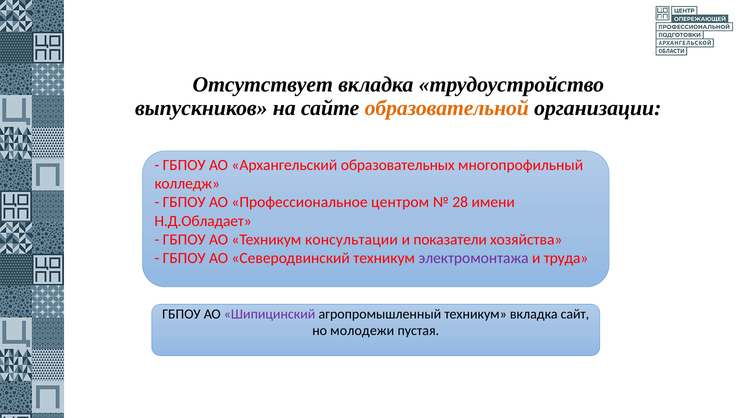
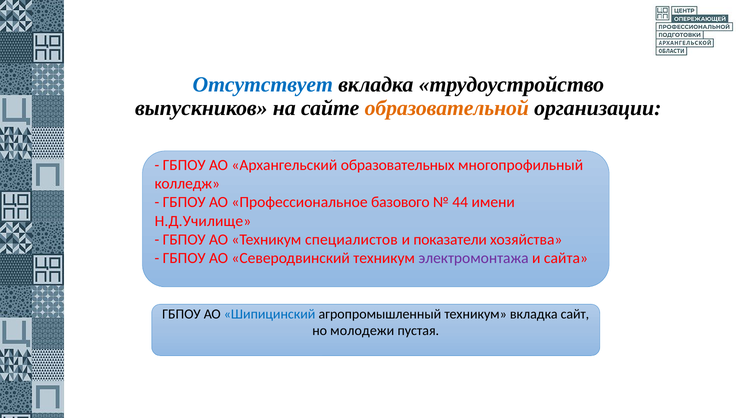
Отсутствует colour: black -> blue (263, 85)
центром: центром -> базового (400, 203)
28: 28 -> 44 (460, 203)
Н.Д.Обладает: Н.Д.Обладает -> Н.Д.Училище (203, 221)
консультации: консультации -> специалистов (351, 240)
труда: труда -> сайта (566, 258)
Шипицинский colour: purple -> blue (270, 315)
